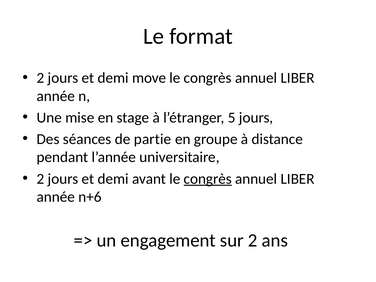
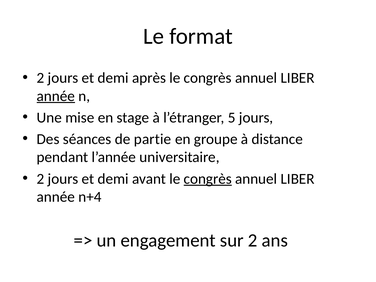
move: move -> après (149, 78)
année underline: none -> present (56, 96)
n+6: n+6 -> n+4 (90, 197)
